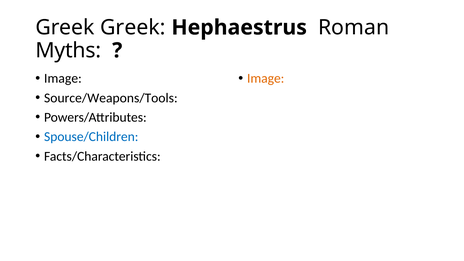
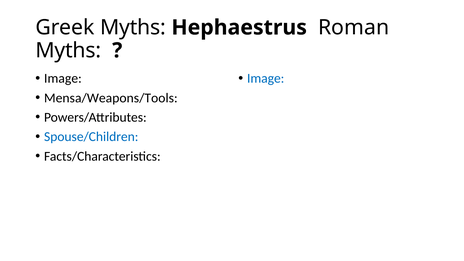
Greek Greek: Greek -> Myths (133, 27)
Image colour: orange -> blue (266, 78)
Source/Weapons/Tools: Source/Weapons/Tools -> Mensa/Weapons/Tools (111, 98)
